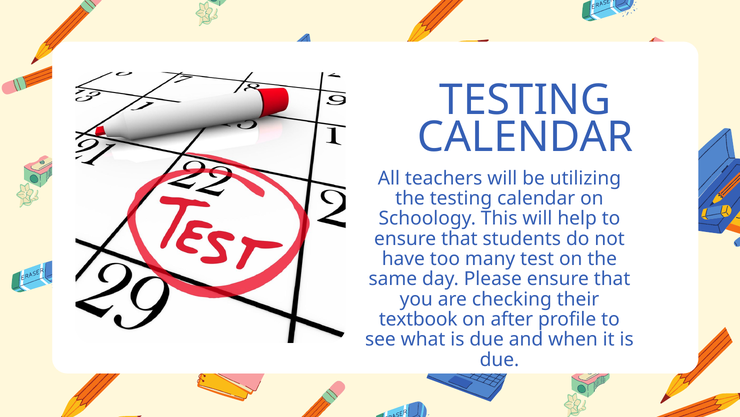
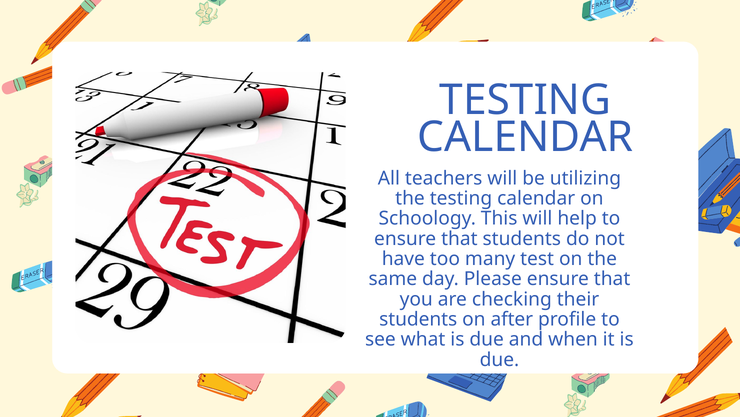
textbook: textbook -> students (418, 319)
